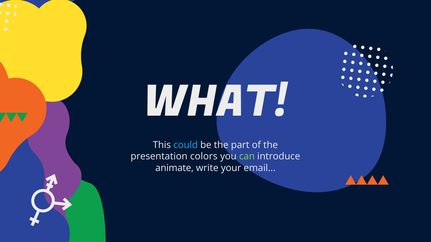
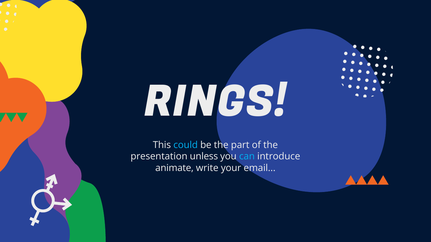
WHAT: WHAT -> RINGS (215, 102)
colors: colors -> unless (204, 157)
can colour: light green -> light blue (247, 157)
